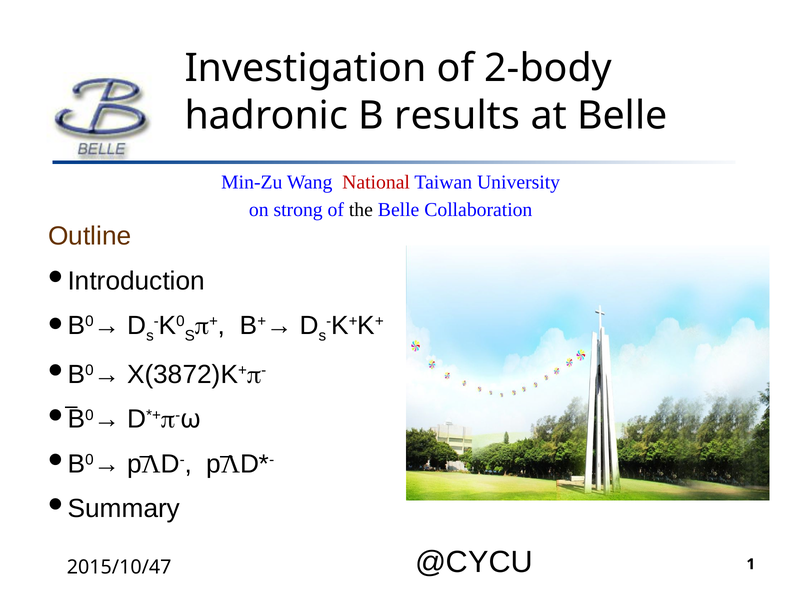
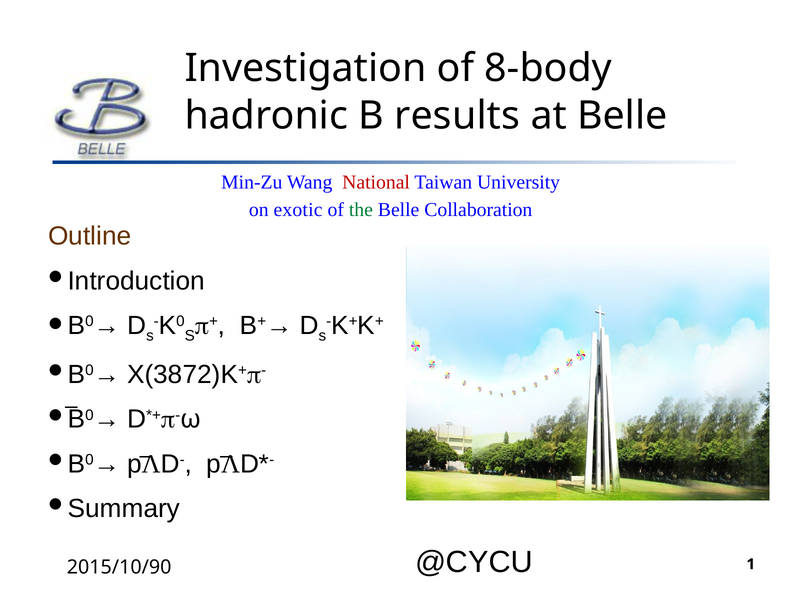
2-body: 2-body -> 8-body (548, 68)
strong: strong -> exotic (298, 210)
the colour: black -> green (361, 210)
2015/10/47: 2015/10/47 -> 2015/10/90 (119, 567)
